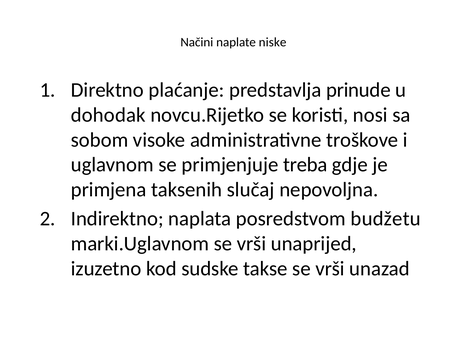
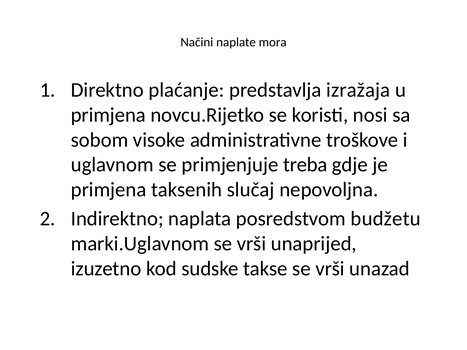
niske: niske -> mora (273, 42)
prinude: prinude -> izražaja (358, 90)
dohodak: dohodak -> primjena (108, 115)
